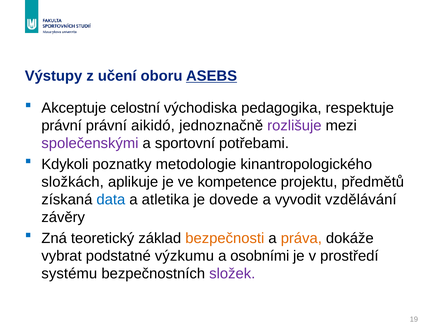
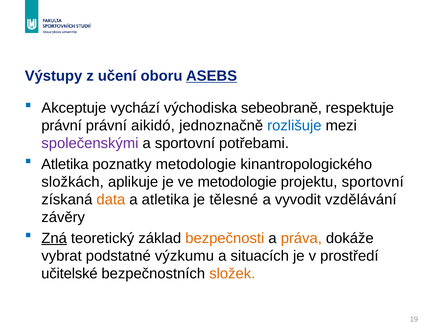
celostní: celostní -> vychází (135, 108)
pedagogika: pedagogika -> sebeobraně (281, 108)
rozlišuje colour: purple -> blue (294, 126)
Kdykoli: Kdykoli -> Atletika (65, 164)
ve kompetence: kompetence -> metodologie (237, 182)
projektu předmětů: předmětů -> sportovní (373, 182)
data colour: blue -> orange (111, 200)
dovede: dovede -> tělesné (234, 200)
Zná underline: none -> present (54, 238)
osobními: osobními -> situacích (260, 256)
systému: systému -> učitelské (69, 274)
složek colour: purple -> orange (232, 274)
